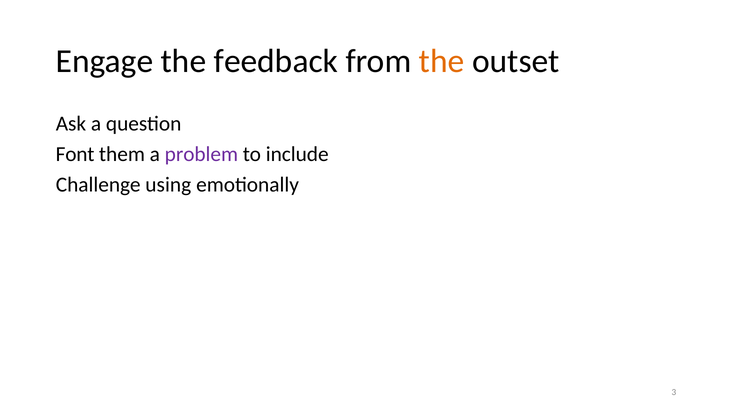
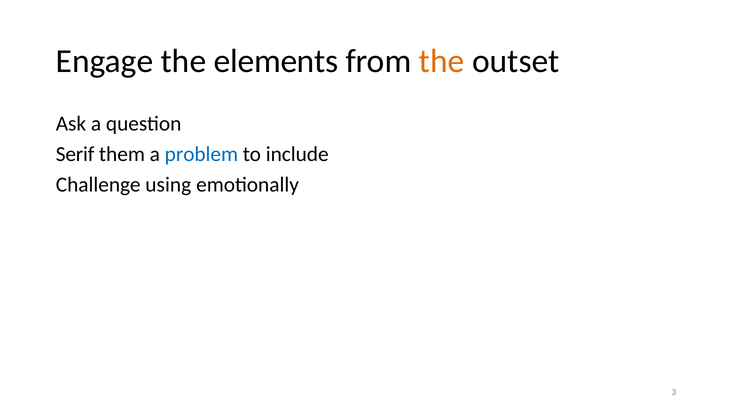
feedback: feedback -> elements (276, 61)
Font: Font -> Serif (75, 154)
problem colour: purple -> blue (201, 154)
